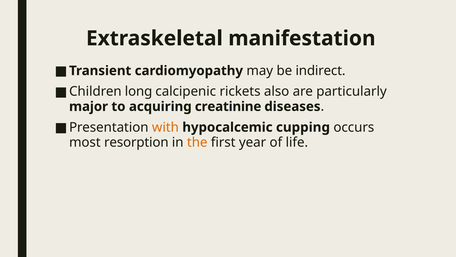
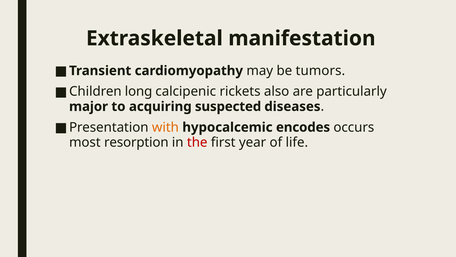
indirect: indirect -> tumors (320, 71)
creatinine: creatinine -> suspected (228, 106)
cupping: cupping -> encodes (303, 127)
the colour: orange -> red (197, 142)
